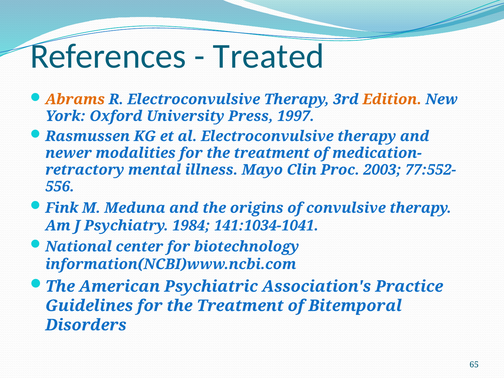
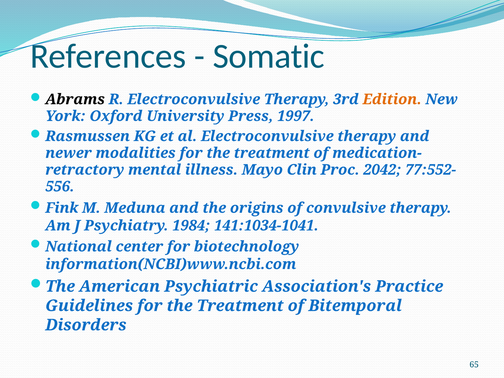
Treated: Treated -> Somatic (269, 56)
Abrams colour: orange -> black (75, 99)
2003: 2003 -> 2042 (382, 170)
